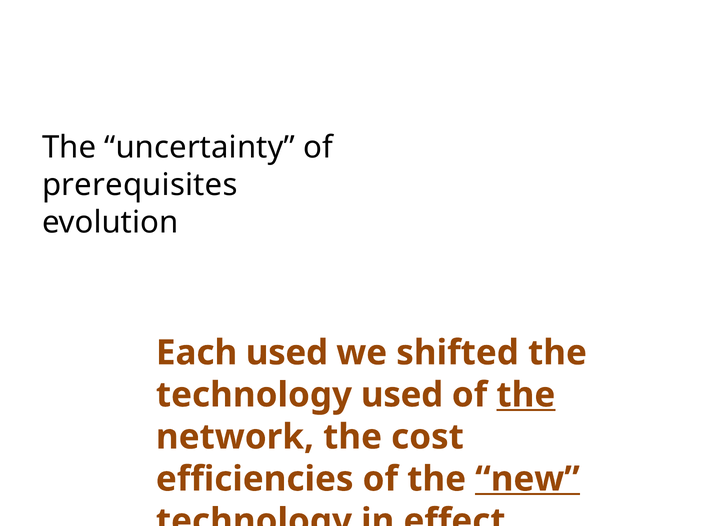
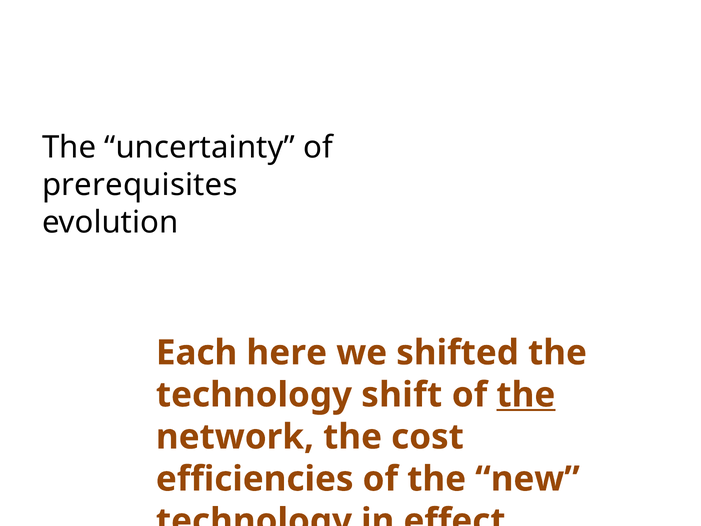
Each used: used -> here (287, 353)
technology used: used -> shift (402, 395)
new underline: present -> none (528, 479)
